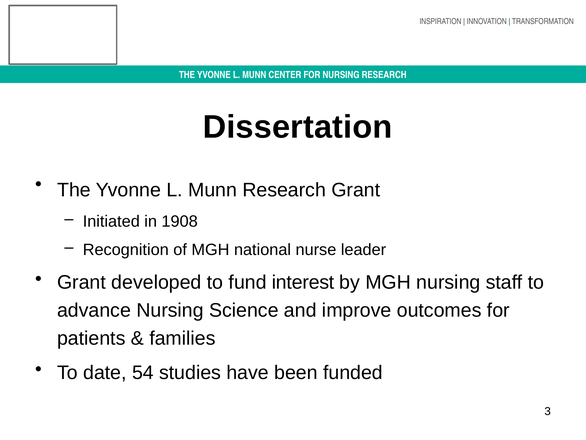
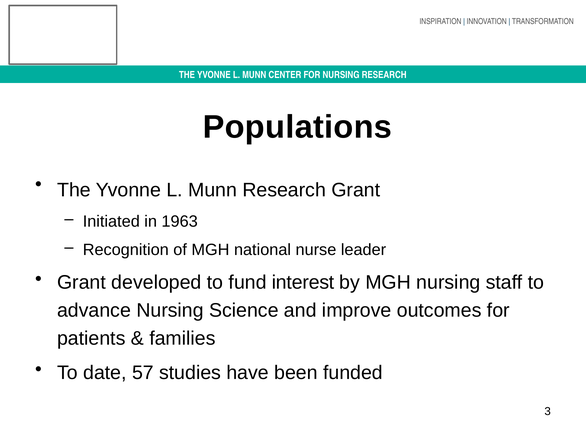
Dissertation: Dissertation -> Populations (297, 127)
1908: 1908 -> 1963 (180, 221)
54: 54 -> 57 (143, 372)
